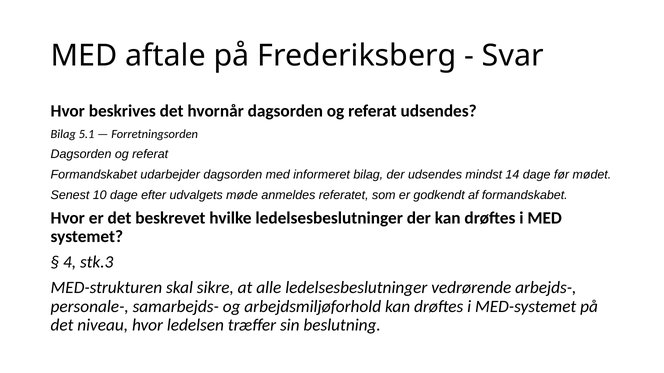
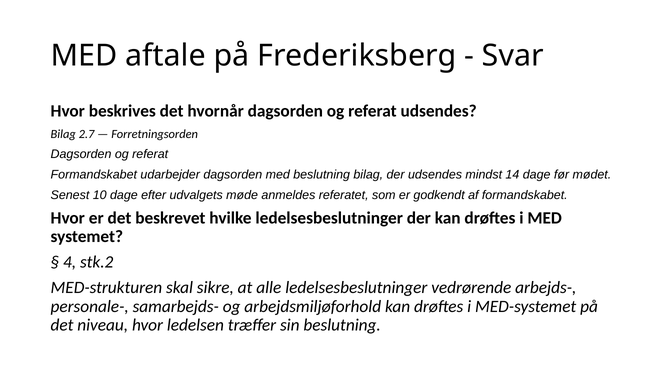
5.1: 5.1 -> 2.7 (87, 134)
med informeret: informeret -> beslutning (322, 175)
stk.3: stk.3 -> stk.2 (97, 262)
